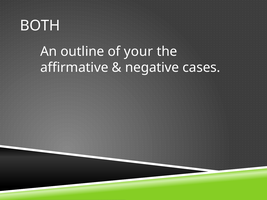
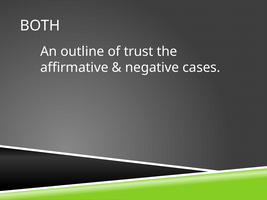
your: your -> trust (139, 52)
